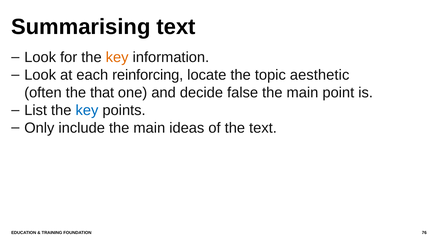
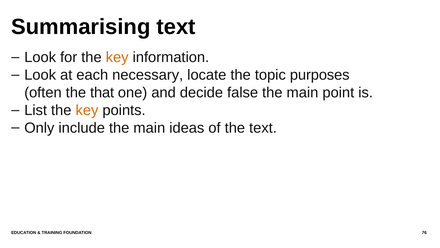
reinforcing: reinforcing -> necessary (148, 75)
aesthetic: aesthetic -> purposes (320, 75)
key colour: blue -> orange (87, 110)
